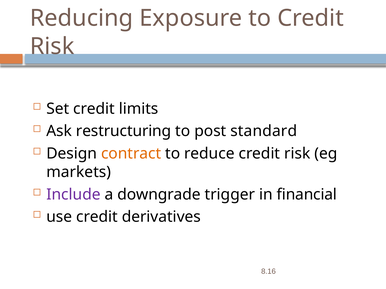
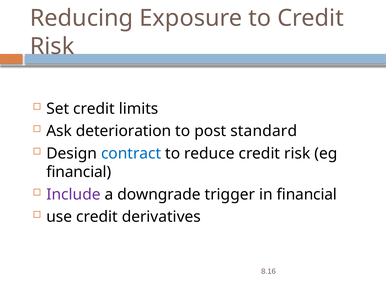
restructuring: restructuring -> deterioration (124, 131)
contract colour: orange -> blue (131, 154)
markets: markets -> financial (79, 172)
